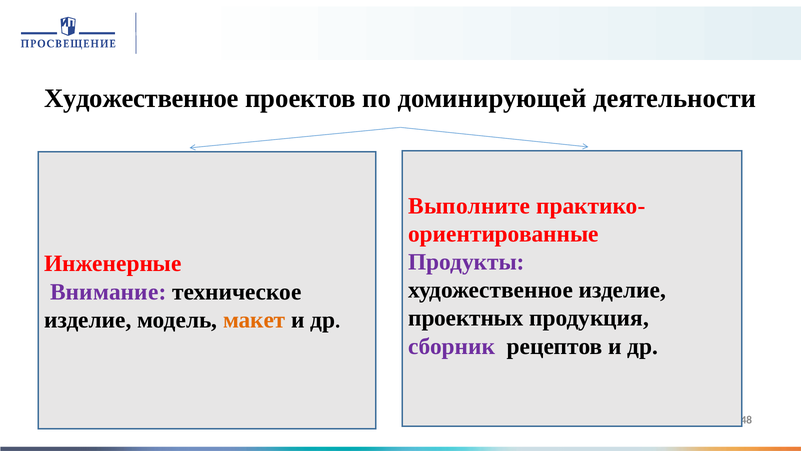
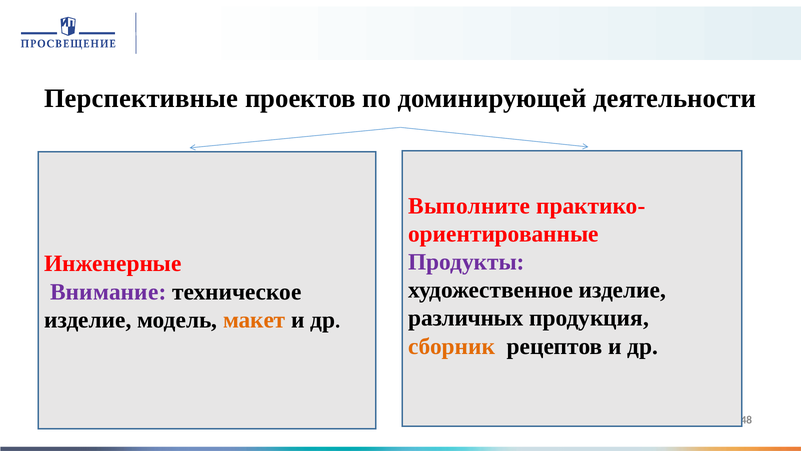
Художественное: Художественное -> Перспективные (141, 99)
проектных: проектных -> различных (466, 318)
сборник colour: purple -> orange (452, 346)
